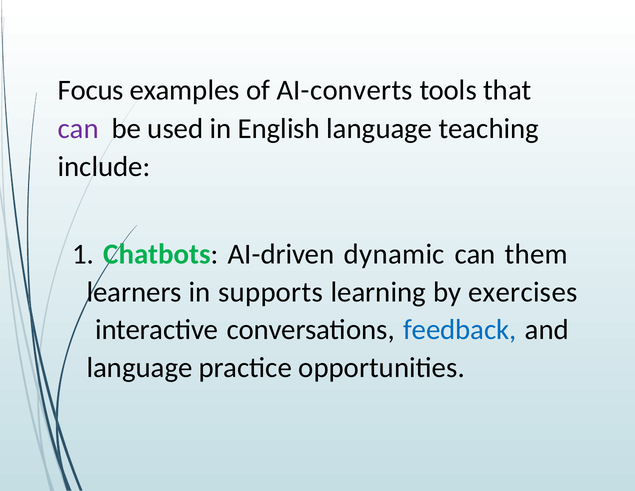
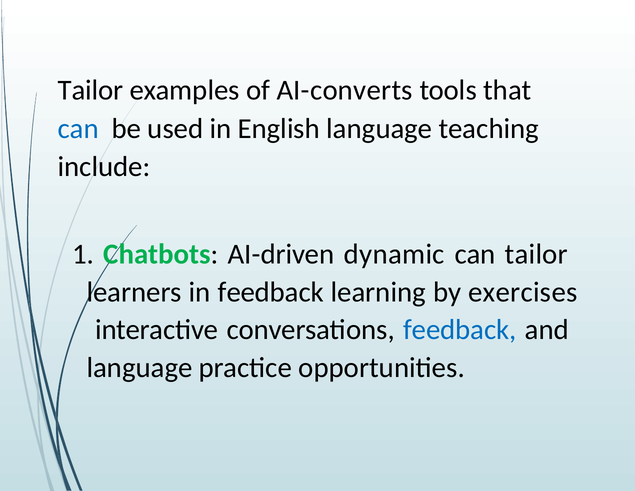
Focus: Focus -> Tailor (91, 90)
can colour: purple -> blue (78, 128)
can them: them -> tailor (536, 254)
in supports: supports -> feedback (271, 292)
